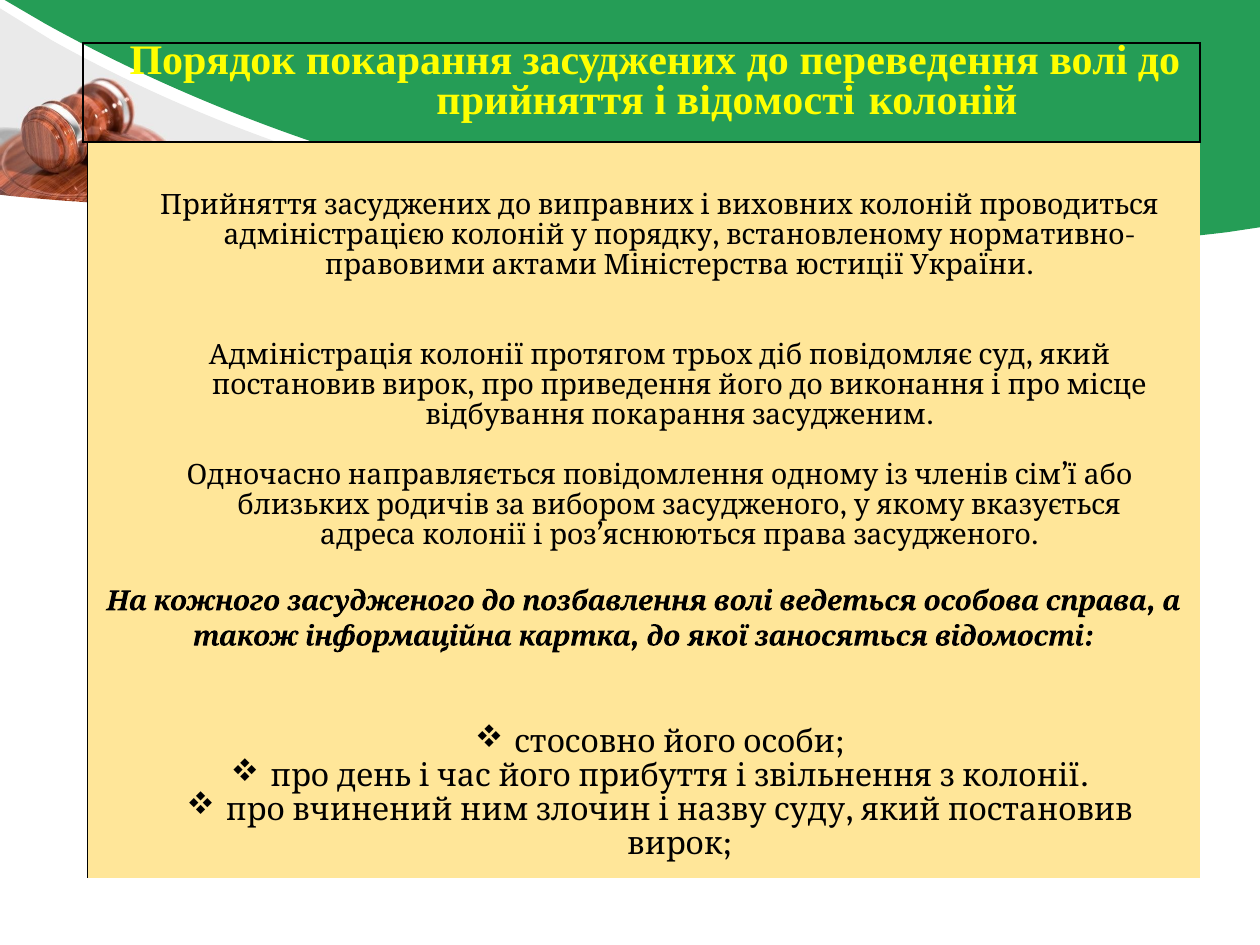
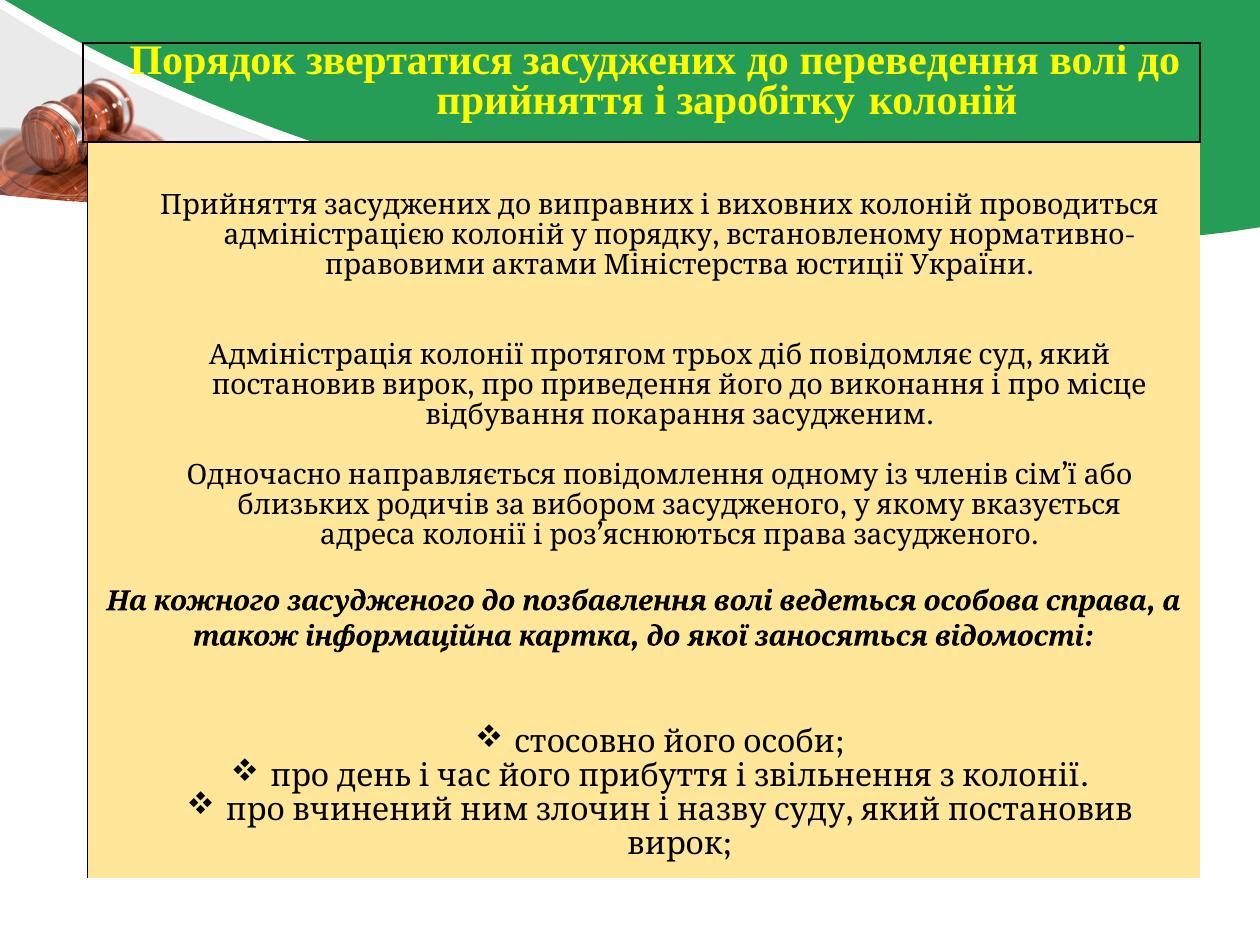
покарання: покарання -> звертатися (409, 61)
і відомості: відомості -> заробітку (766, 100)
